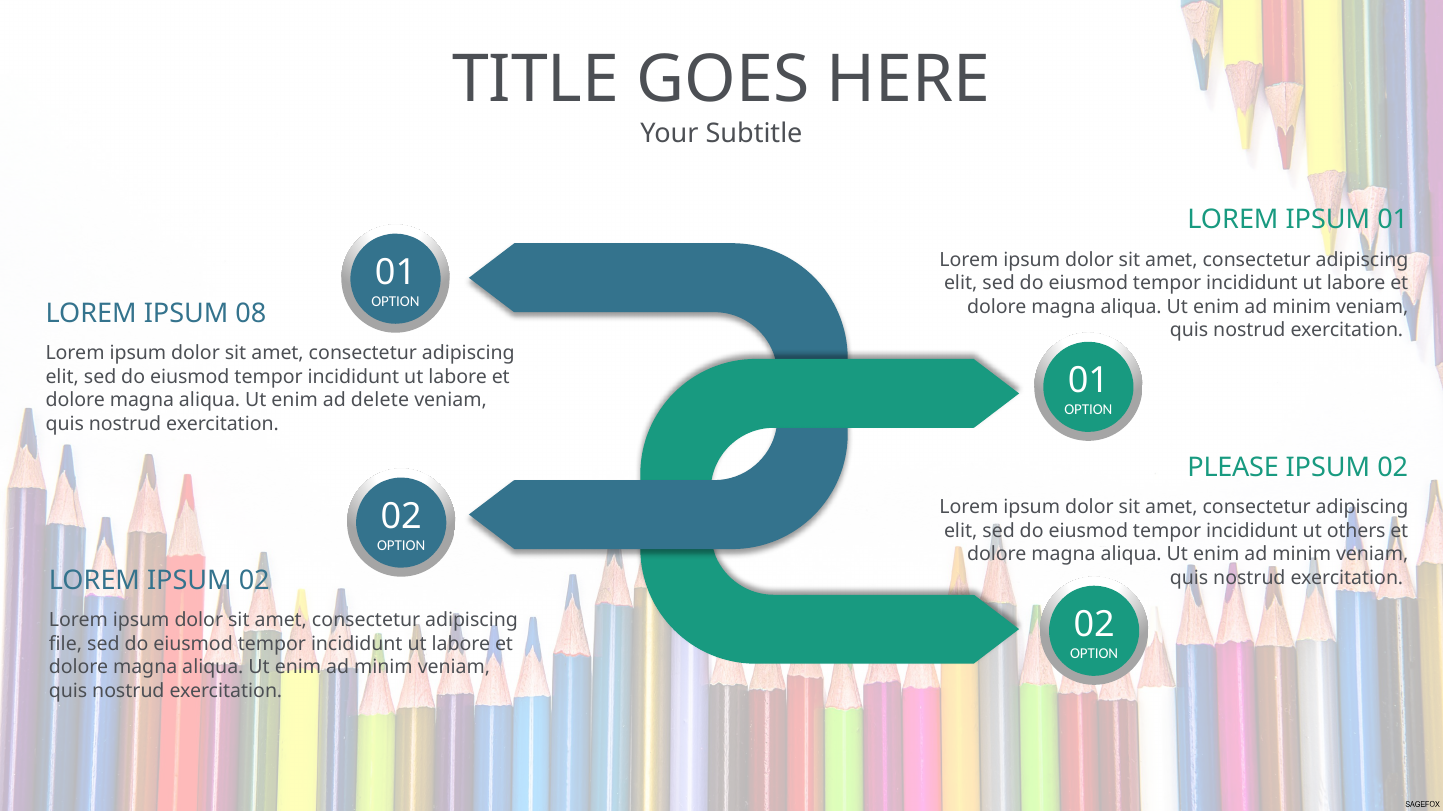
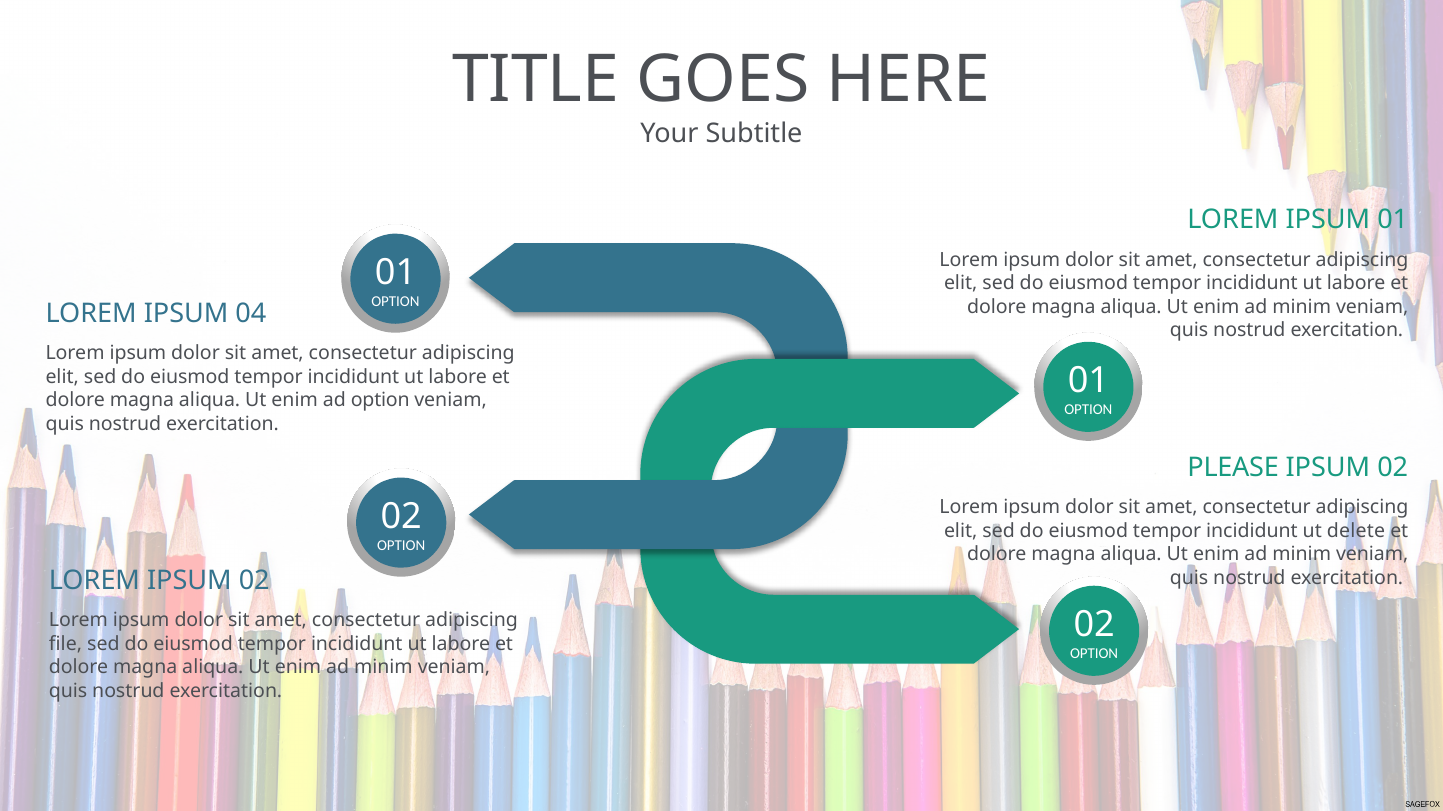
08: 08 -> 04 (251, 314)
ad delete: delete -> option (380, 401)
others: others -> delete (1356, 531)
